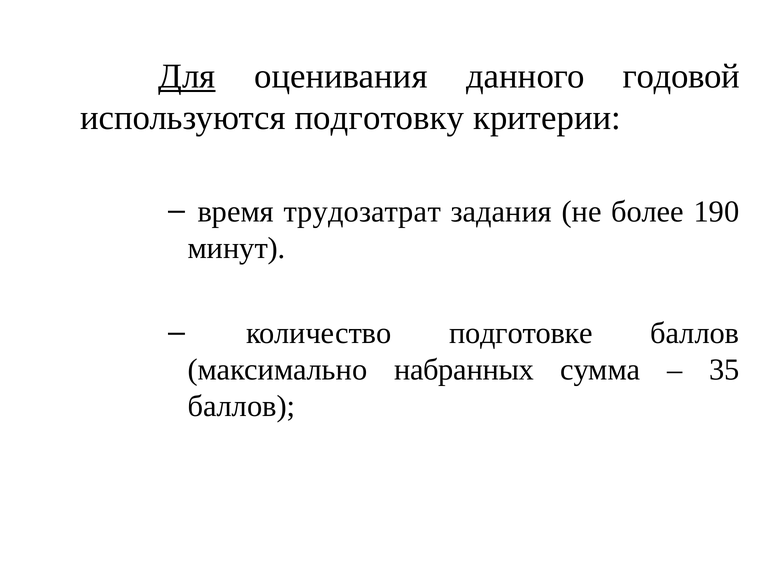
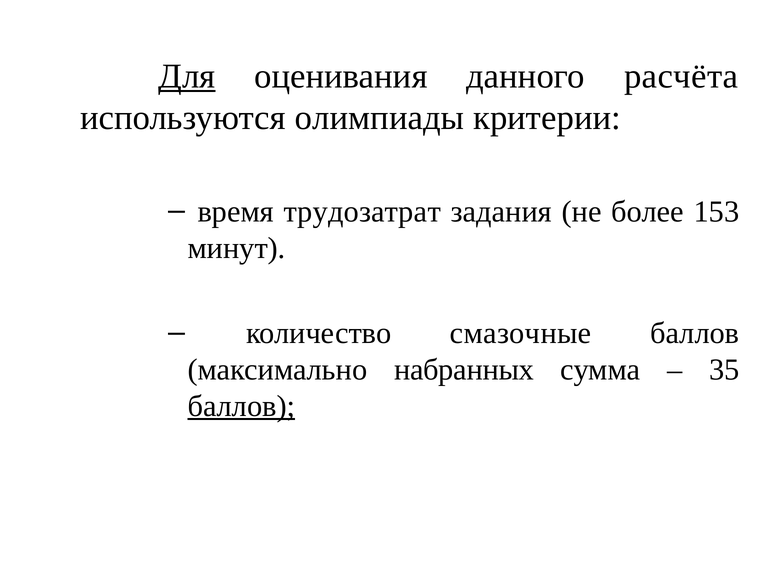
годовой: годовой -> расчёта (681, 76)
подготовку: подготовку -> олимпиады (379, 118)
190: 190 -> 153 (717, 212)
подготовке: подготовке -> смазочные (521, 333)
баллов underline: none -> present (241, 406)
